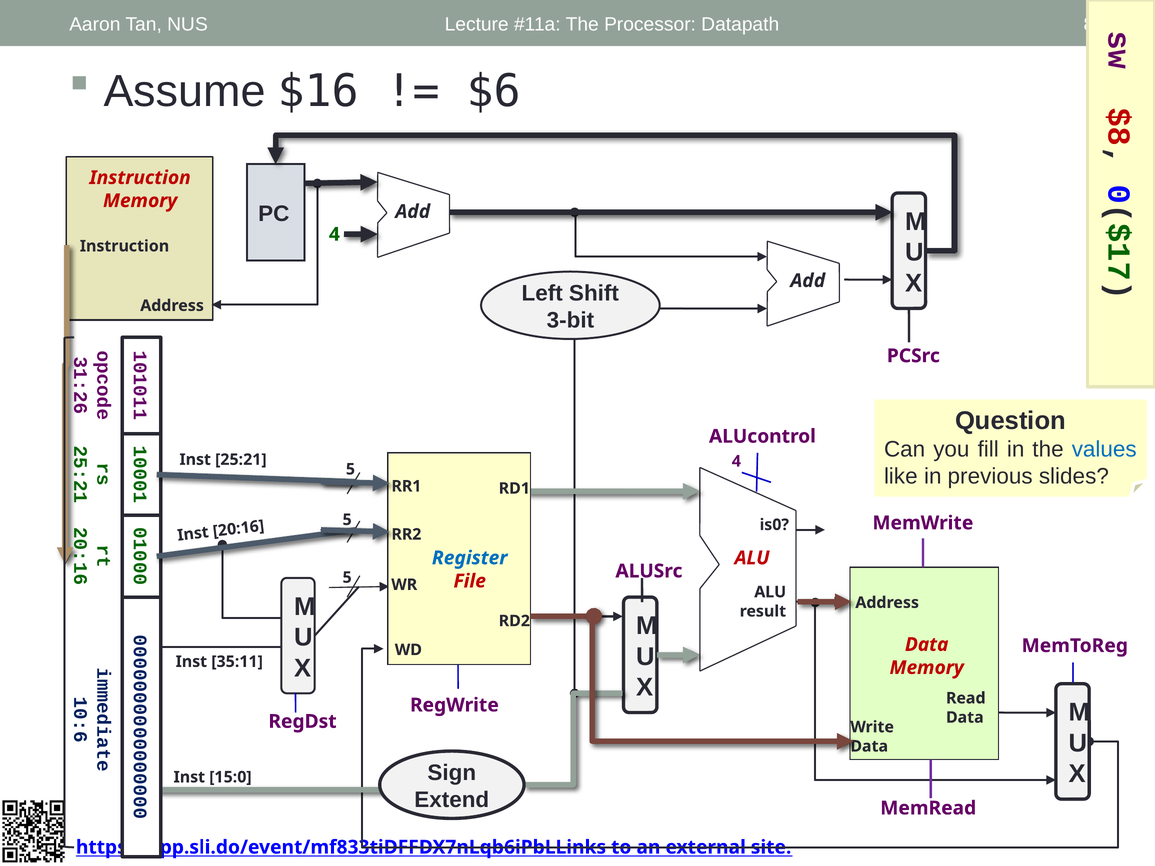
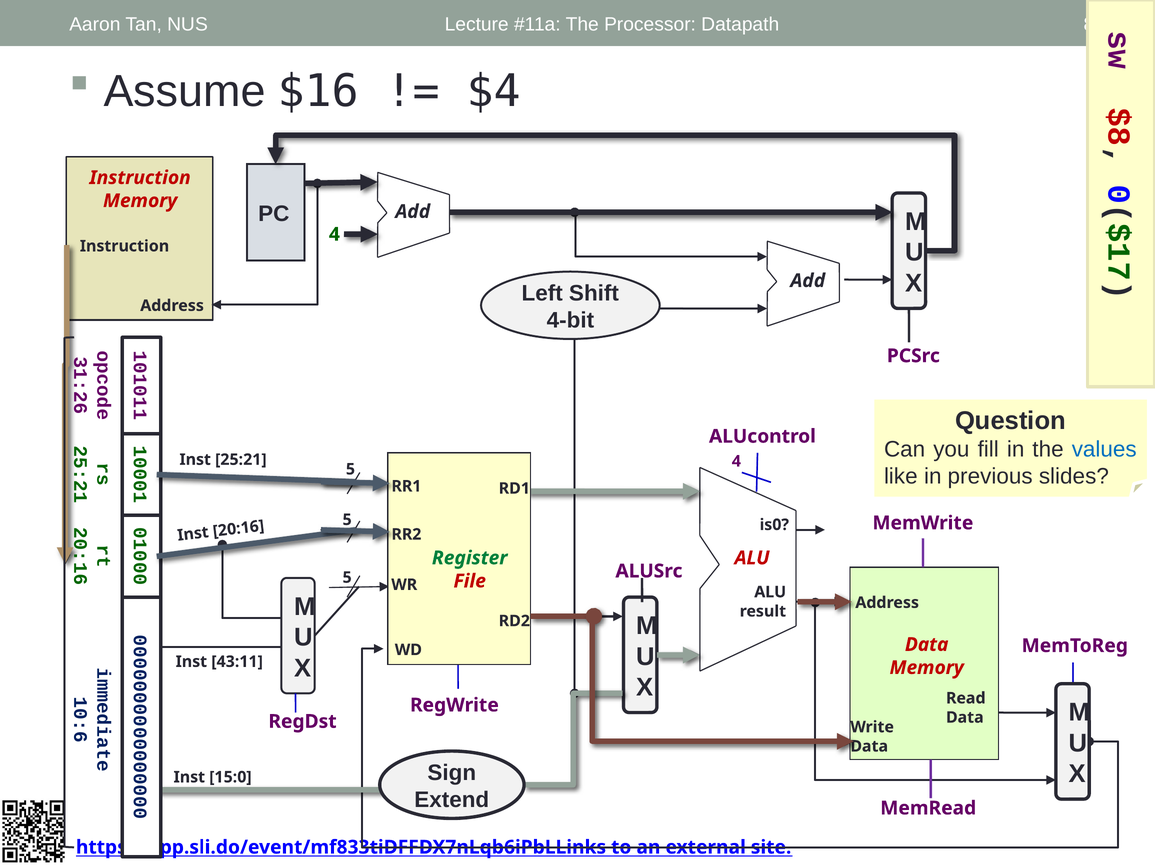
$6: $6 -> $4 (494, 92)
3-bit: 3-bit -> 4-bit (570, 320)
Register colour: blue -> green (470, 558)
35:11: 35:11 -> 43:11 (237, 662)
